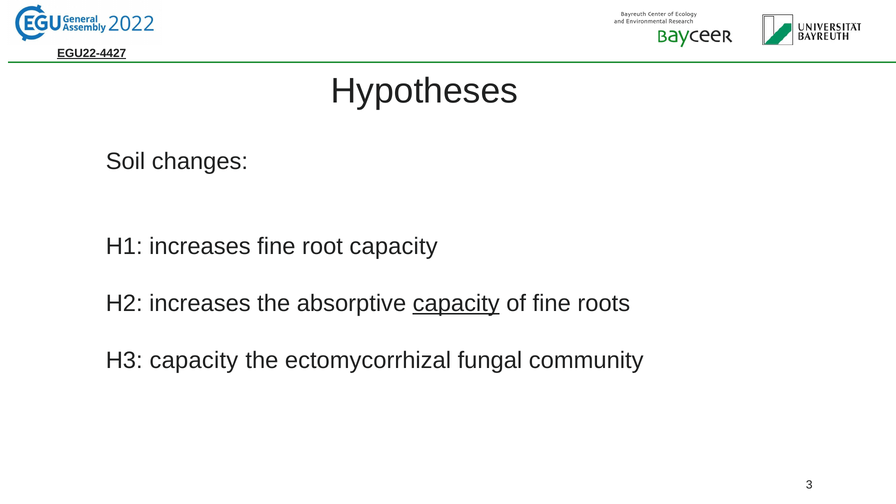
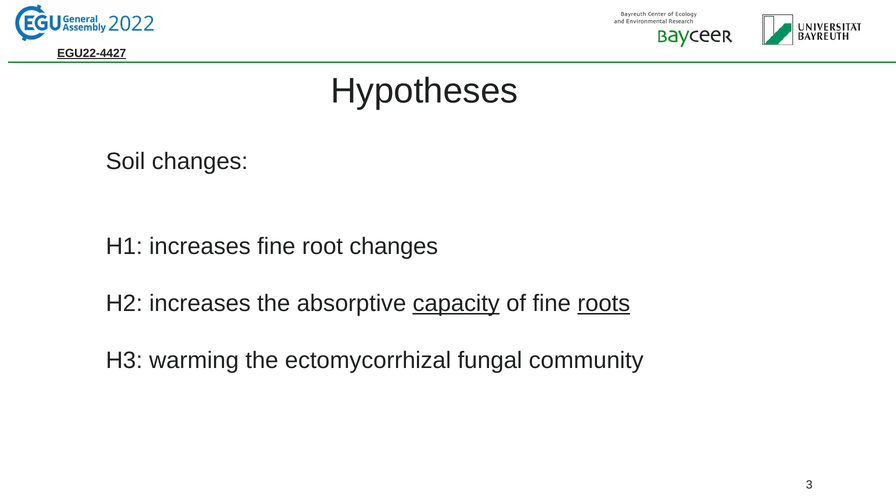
root capacity: capacity -> changes (394, 247)
roots underline: none -> present (604, 303)
H3 capacity: capacity -> warming (194, 360)
